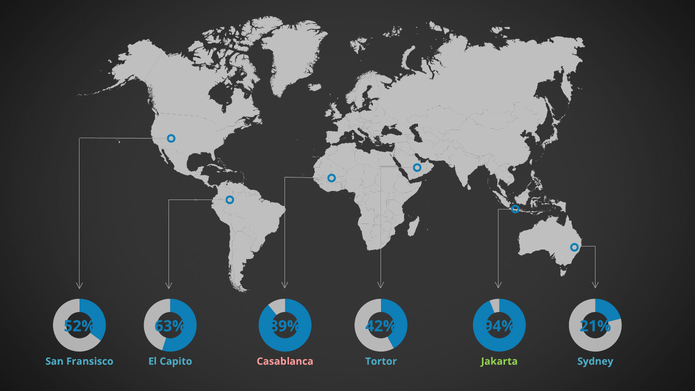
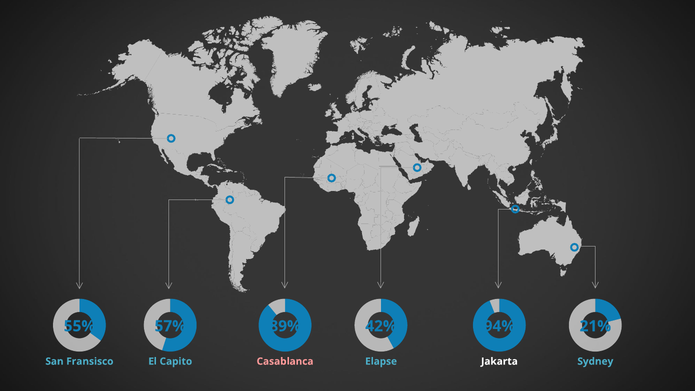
52%: 52% -> 55% (80, 326)
63%: 63% -> 57% (170, 326)
Tortor: Tortor -> Elapse (381, 361)
Jakarta colour: light green -> white (499, 361)
